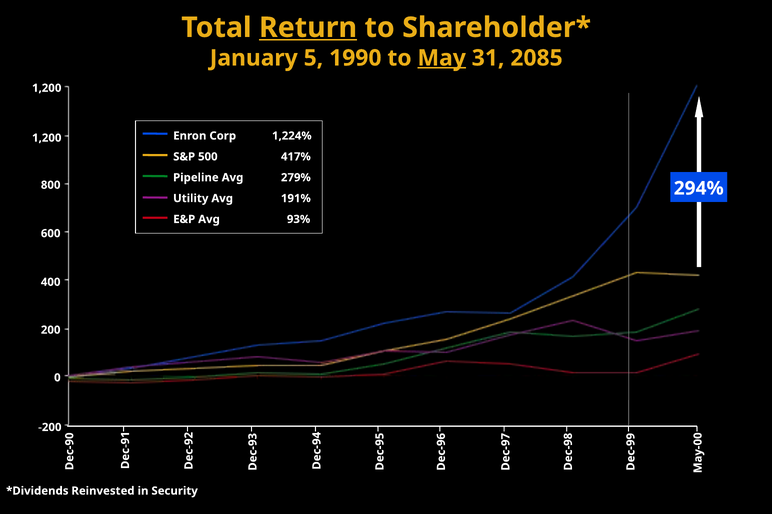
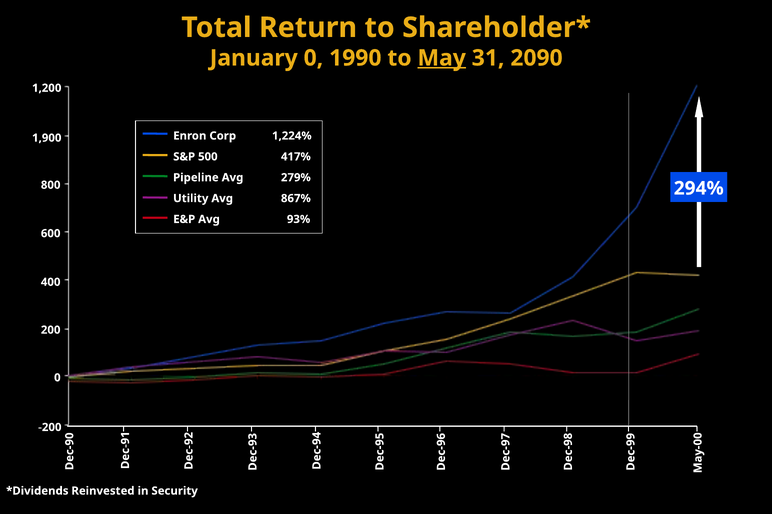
Return underline: present -> none (308, 28)
January 5: 5 -> 0 (313, 58)
2085: 2085 -> 2090 (537, 58)
1,200: 1,200 -> 1,900 (47, 138)
191%: 191% -> 867% (296, 199)
